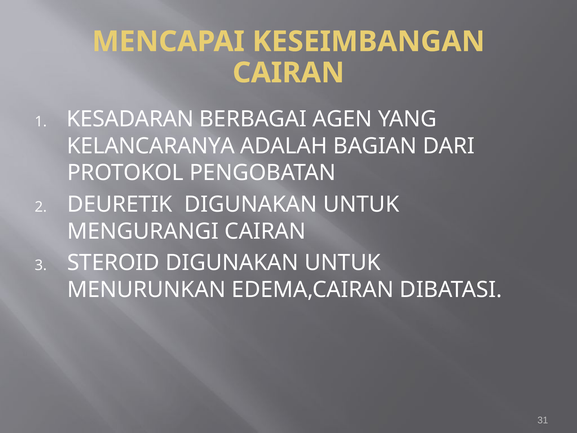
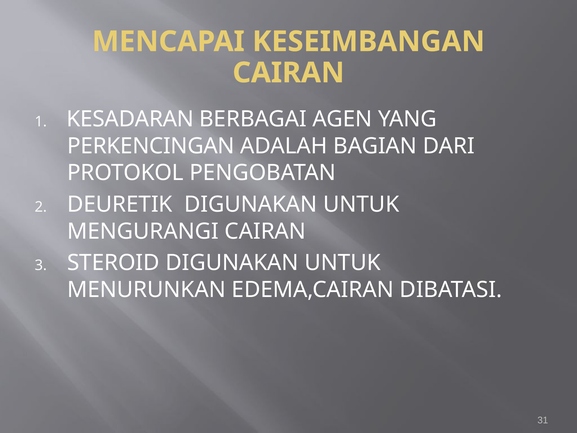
KELANCARANYA: KELANCARANYA -> PERKENCINGAN (151, 146)
